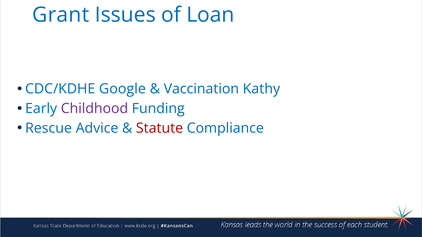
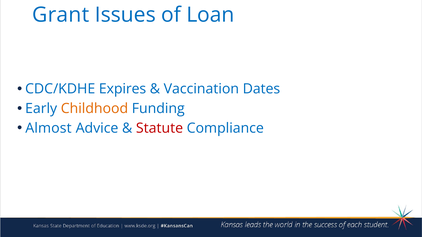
Google: Google -> Expires (123, 89)
Kathy: Kathy -> Dates (261, 89)
Childhood colour: purple -> orange (94, 109)
Rescue: Rescue -> Almost (49, 128)
